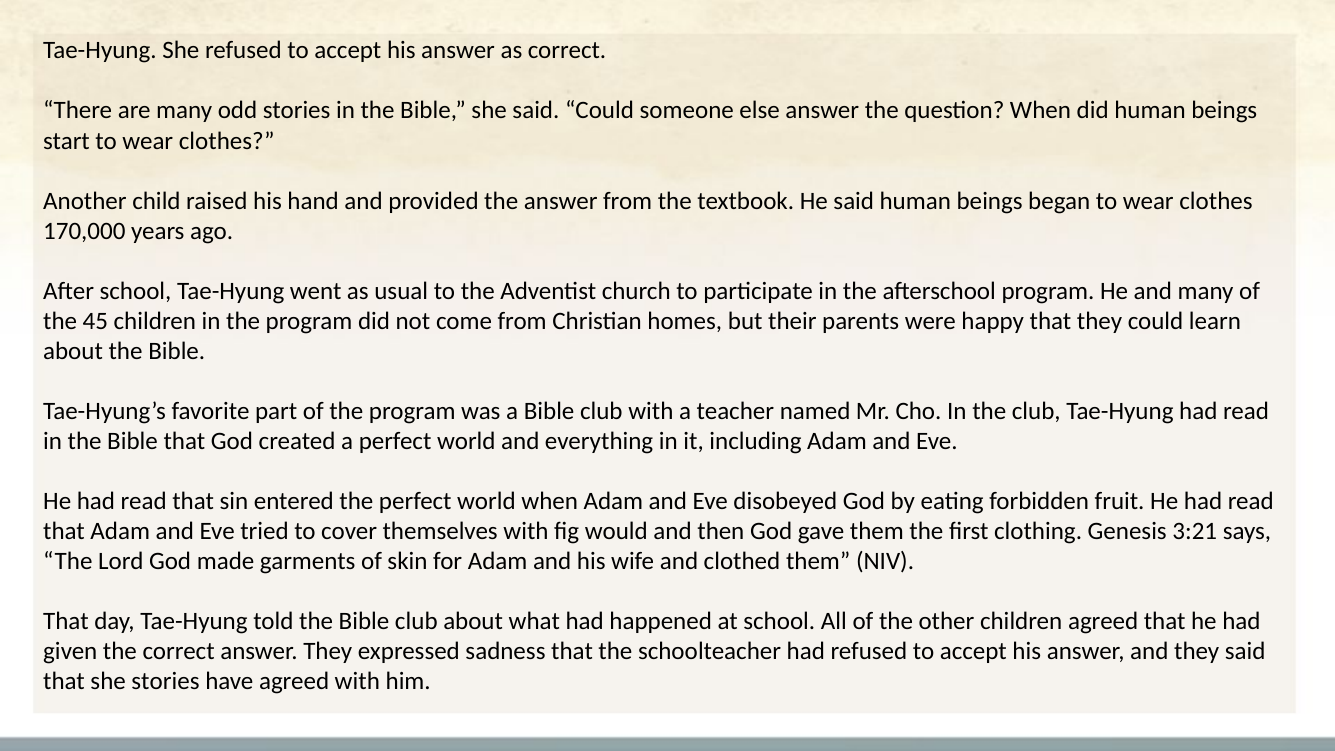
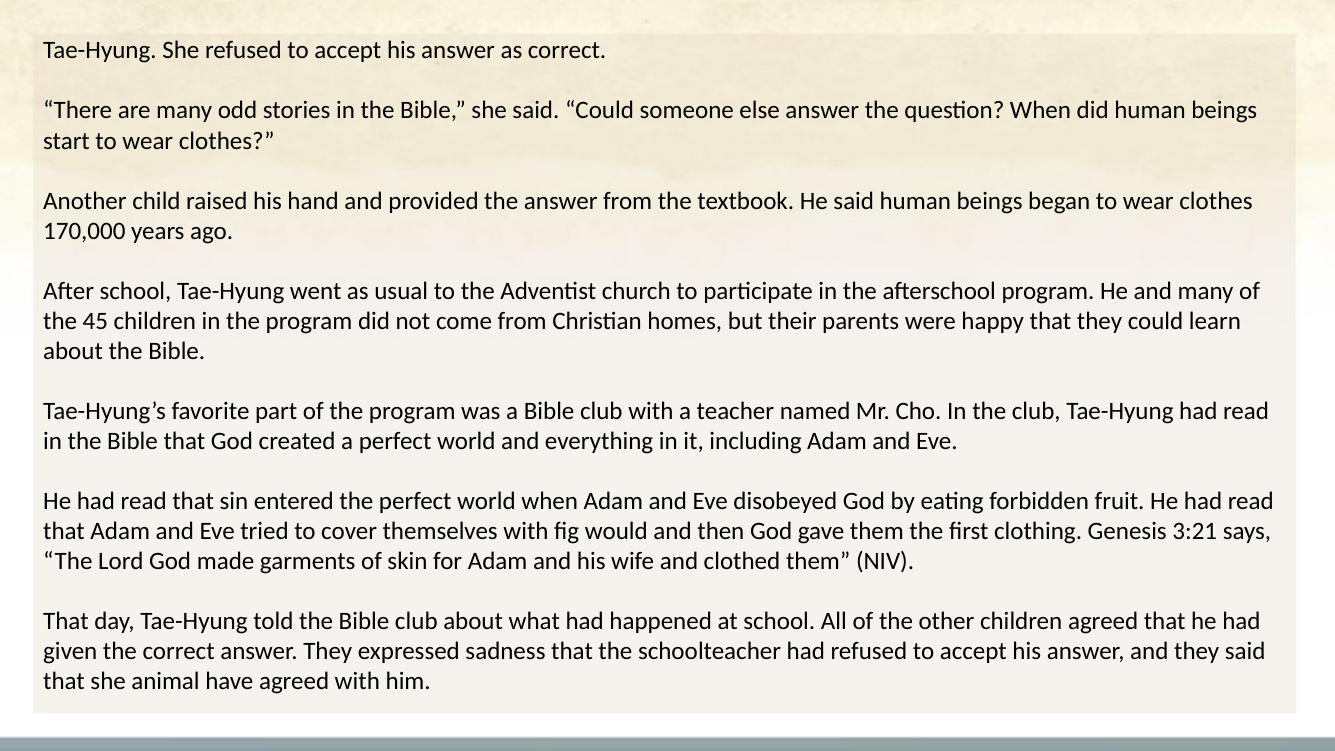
she stories: stories -> animal (166, 681)
